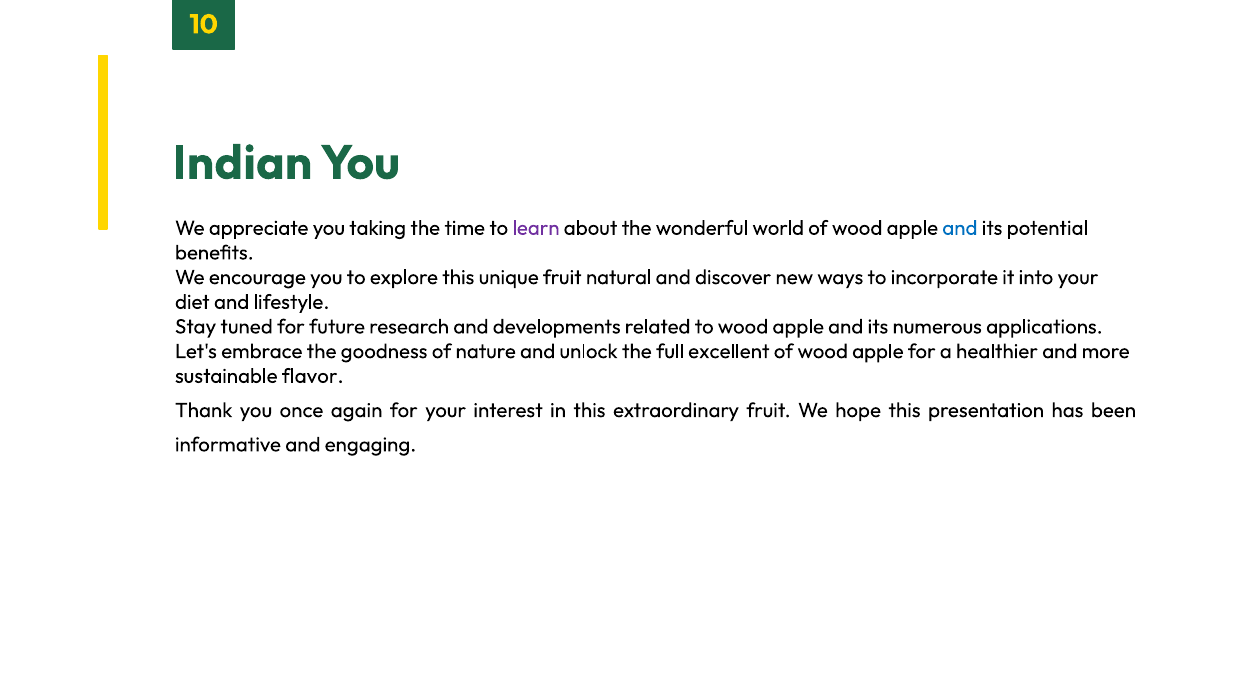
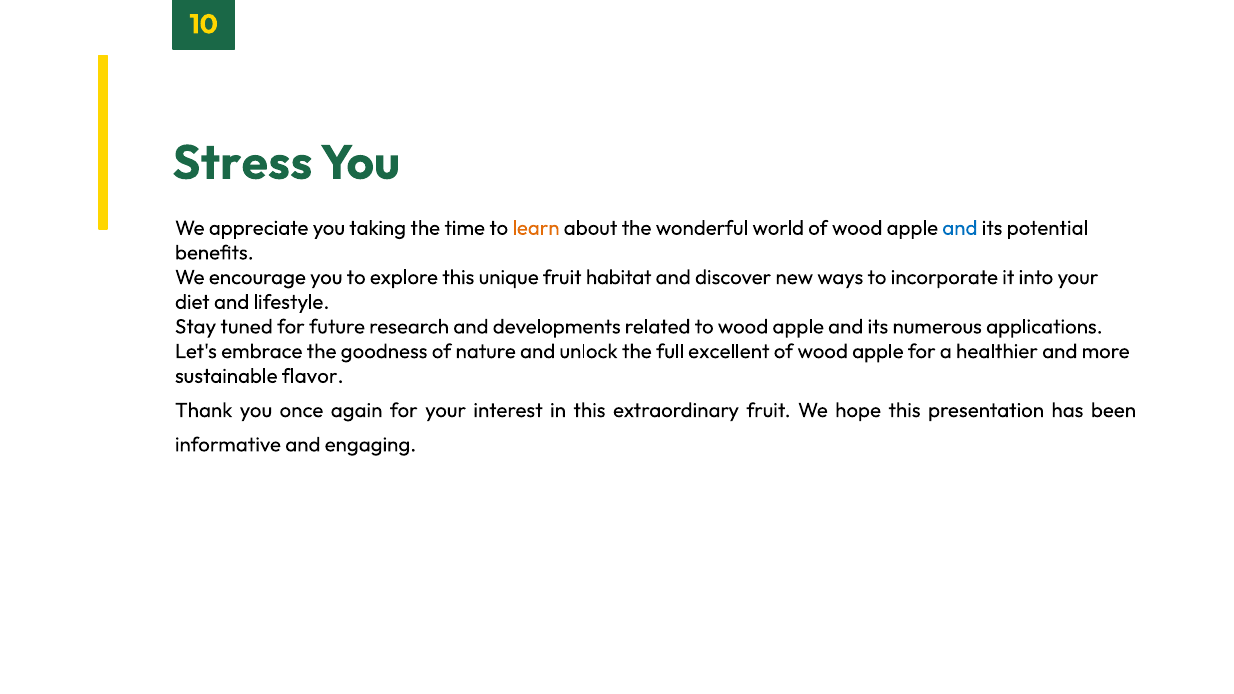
Indian: Indian -> Stress (242, 163)
learn colour: purple -> orange (536, 228)
natural: natural -> habitat (619, 277)
